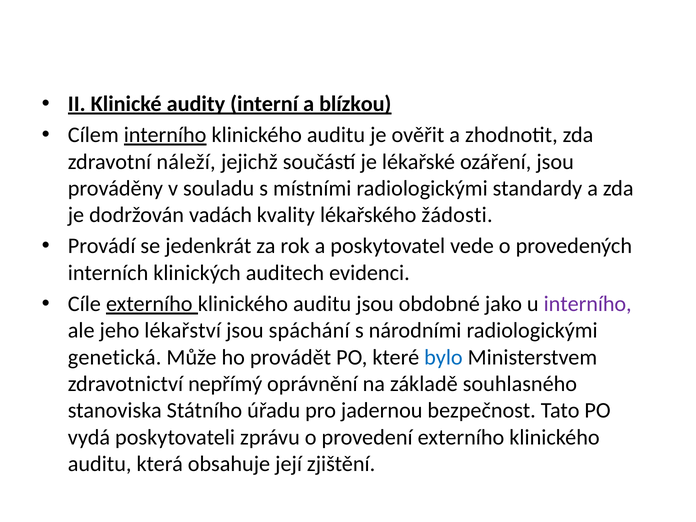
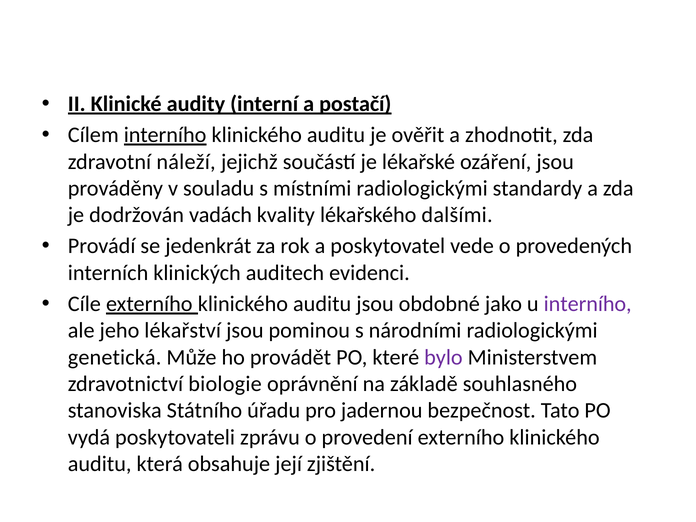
blízkou: blízkou -> postačí (355, 104)
žádosti: žádosti -> dalšími (457, 215)
spáchání: spáchání -> pominou (309, 331)
bylo colour: blue -> purple (443, 357)
nepřímý: nepřímý -> biologie (225, 384)
